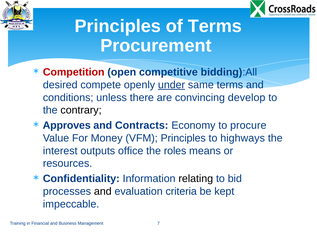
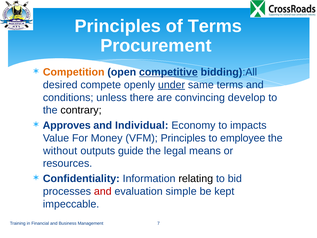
Competition colour: red -> orange (74, 72)
competitive underline: none -> present (168, 72)
Contracts: Contracts -> Individual (142, 125)
procure: procure -> impacts (248, 125)
highways: highways -> employee (243, 138)
interest: interest -> without (60, 151)
office: office -> guide (131, 151)
roles: roles -> legal (175, 151)
and colour: black -> red (103, 191)
criteria: criteria -> simple (181, 191)
